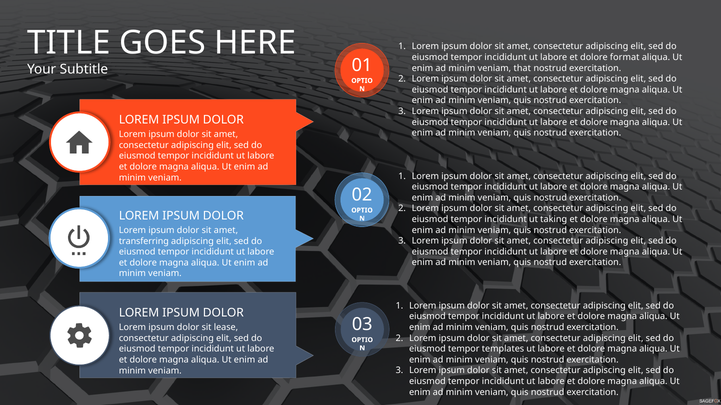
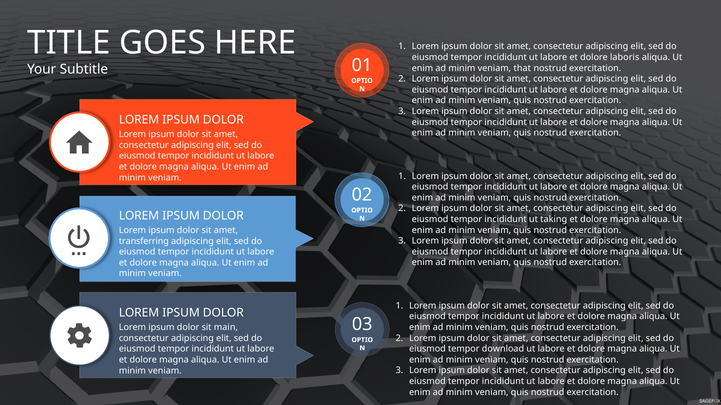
format: format -> laboris (625, 57)
lease: lease -> main (226, 328)
templates: templates -> download (503, 349)
